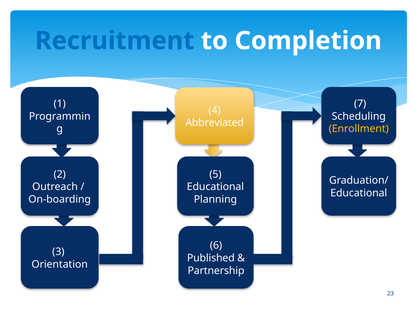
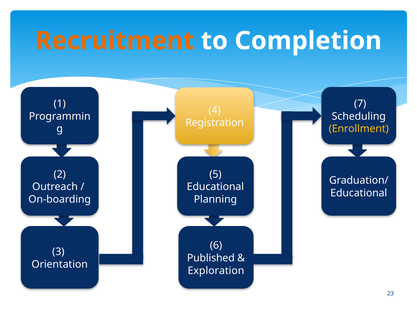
Recruitment colour: blue -> orange (115, 41)
Abbreviated: Abbreviated -> Registration (215, 123)
Partnership: Partnership -> Exploration (216, 270)
